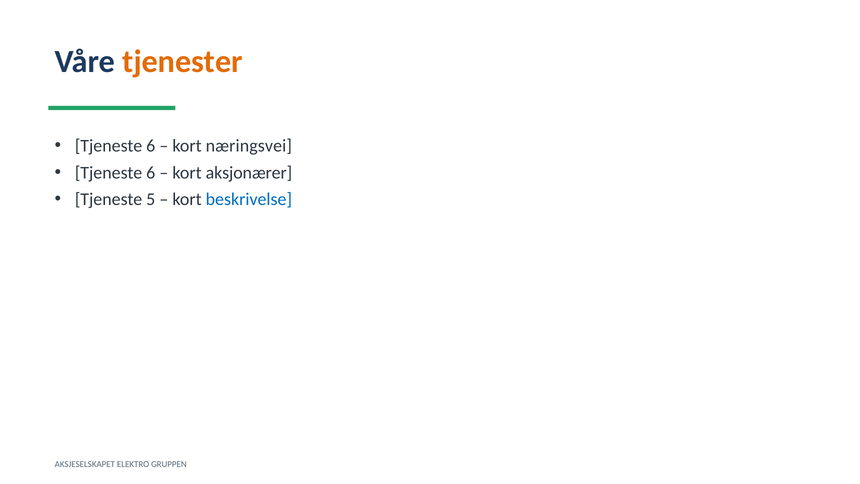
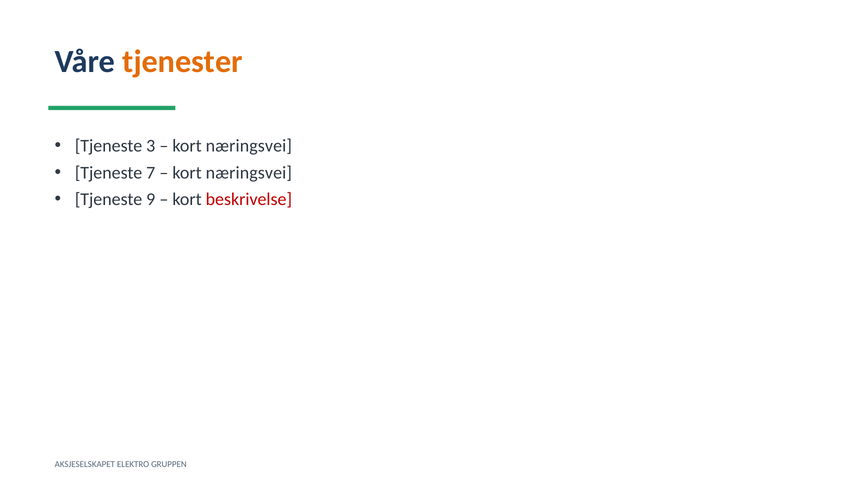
6: 6 -> 3 (151, 146)
6: 6 -> 7 (151, 173)
aksjonærer: aksjonærer -> næringsvei (249, 173)
5: 5 -> 9 (151, 199)
beskrivelse colour: blue -> red (249, 199)
